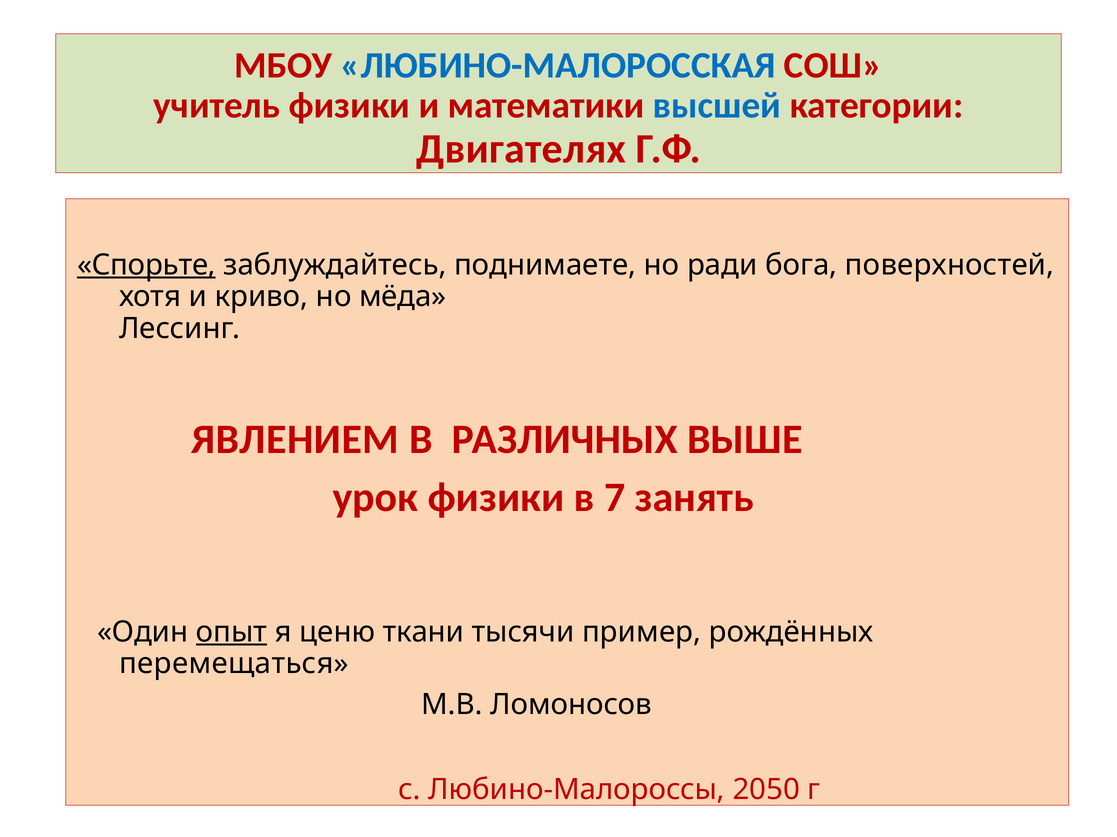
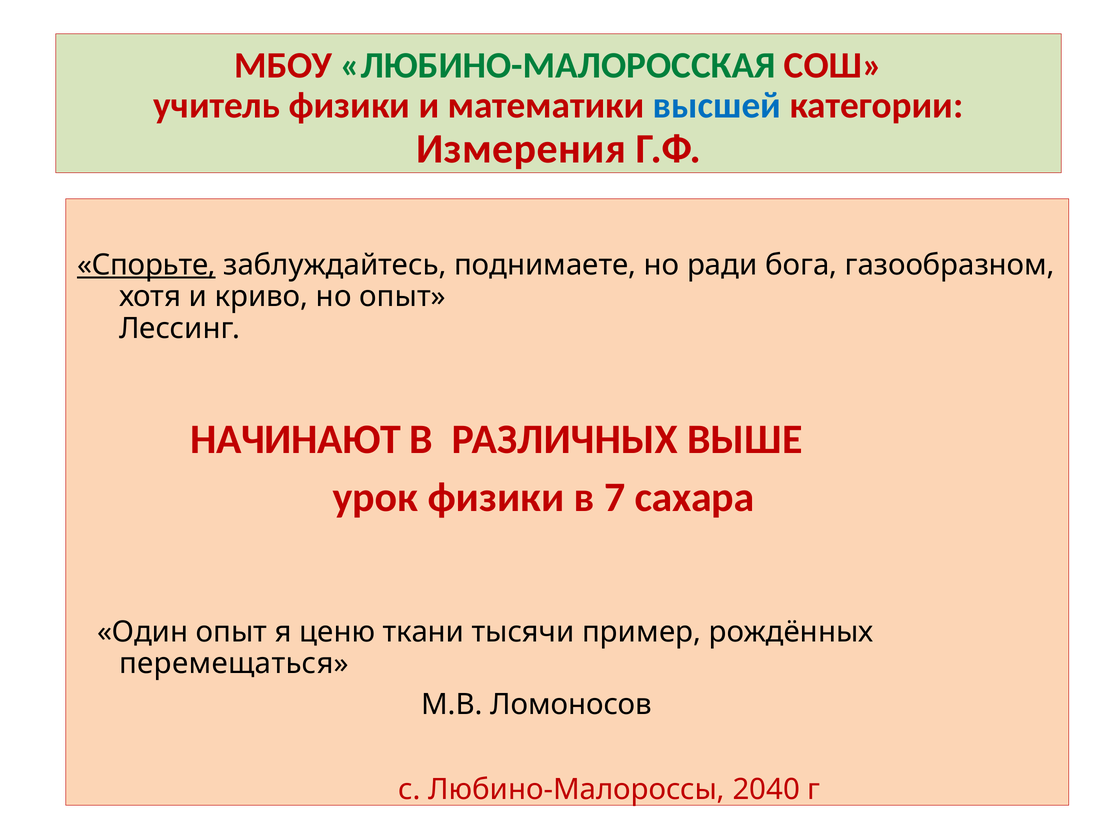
ЛЮБИНО-МАЛОРОССКАЯ colour: blue -> green (558, 65)
Двигателях: Двигателях -> Измерения (521, 149)
поверхностей: поверхностей -> газообразном (950, 265)
но мёда: мёда -> опыт (402, 297)
ЯВЛЕНИЕМ: ЯВЛЕНИЕМ -> НАЧИНАЮТ (295, 440)
занять: занять -> сахара (694, 498)
опыт underline: present -> none (231, 632)
2050: 2050 -> 2040 (766, 790)
